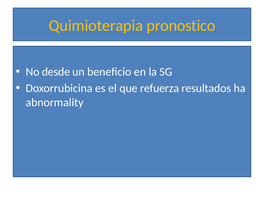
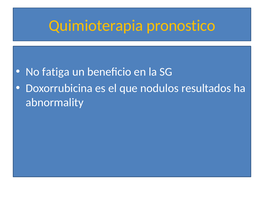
desde: desde -> fatiga (56, 72)
refuerza: refuerza -> nodulos (160, 88)
